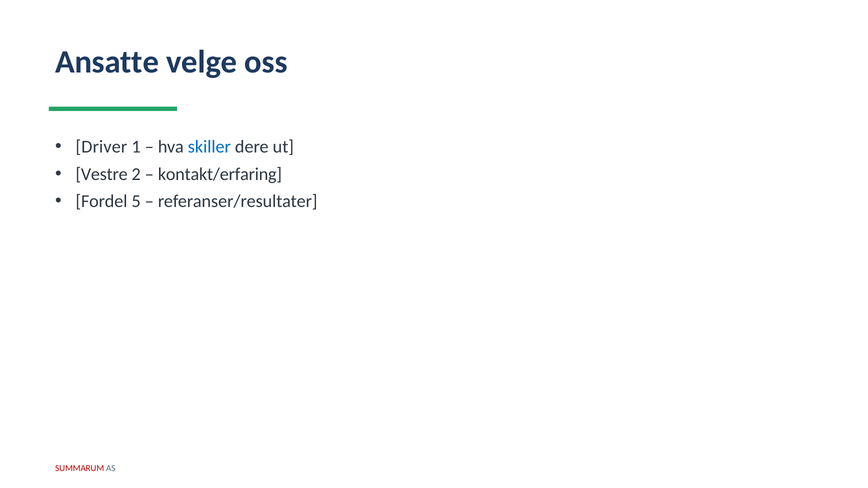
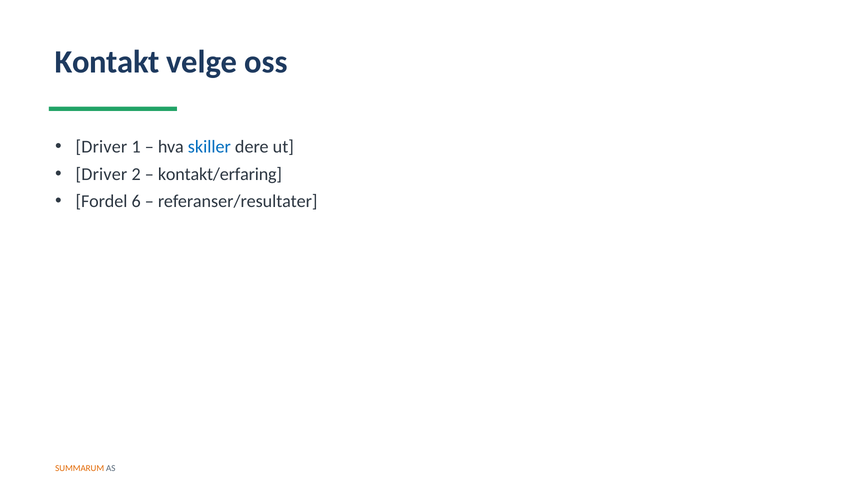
Ansatte: Ansatte -> Kontakt (107, 62)
Vestre: Vestre -> Driver (101, 174)
5: 5 -> 6 (136, 201)
SUMMARUM colour: red -> orange (80, 468)
